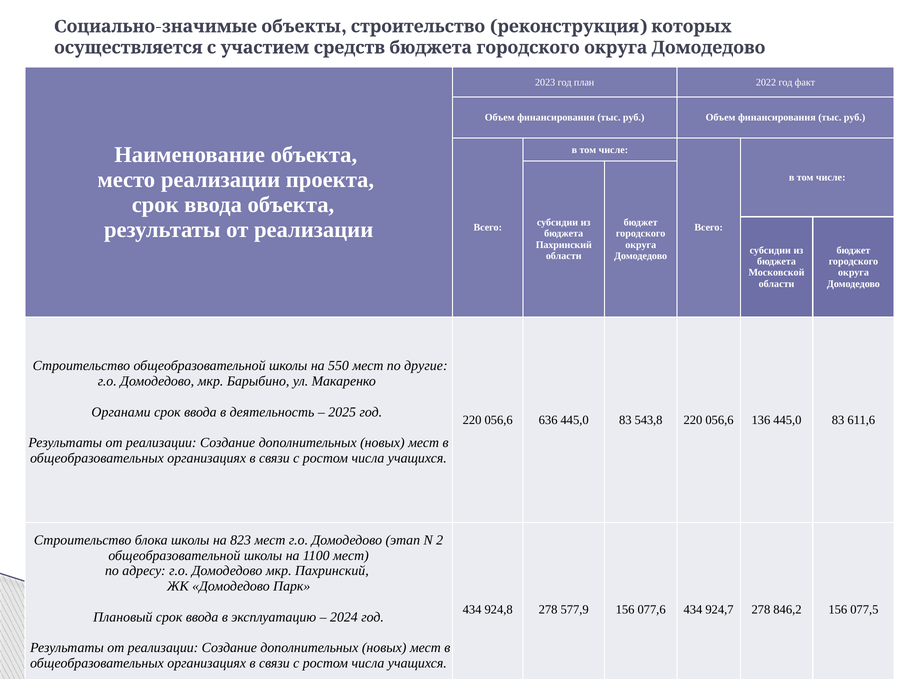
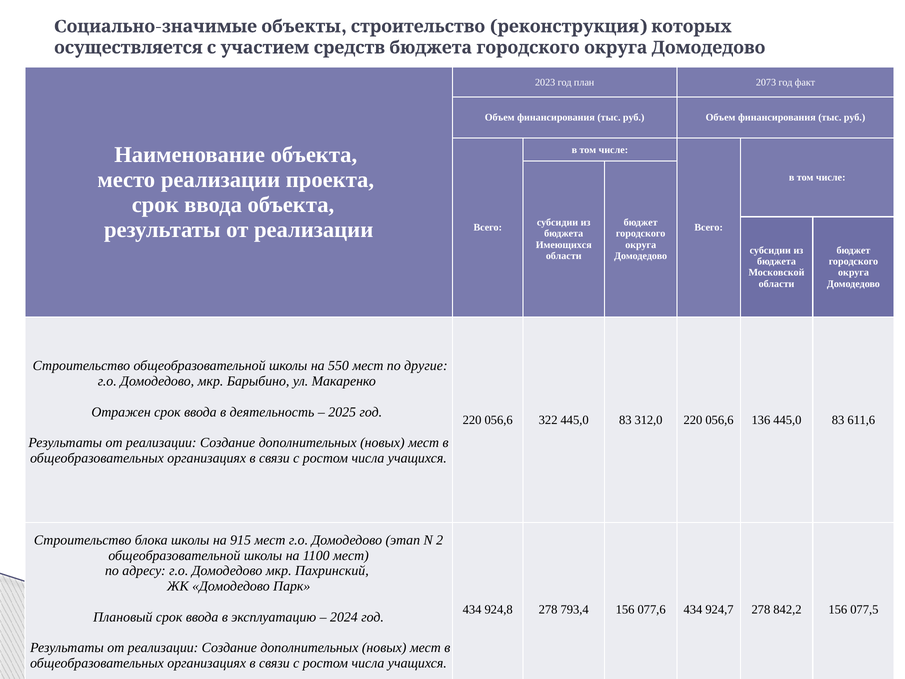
2022: 2022 -> 2073 (766, 82)
Пахринский: Пахринский -> Имеющихся (564, 245)
Органами: Органами -> Отражен (121, 412)
636: 636 -> 322 (548, 420)
543,8: 543,8 -> 312,0 (649, 420)
823: 823 -> 915 (241, 540)
577,9: 577,9 -> 793,4 (575, 610)
846,2: 846,2 -> 842,2 (787, 610)
